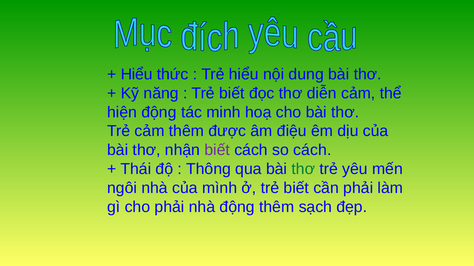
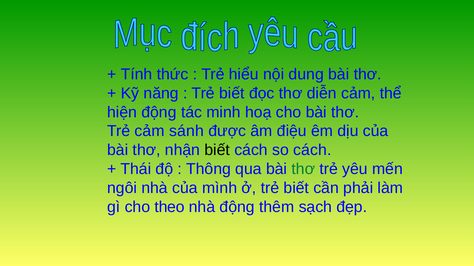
Hiểu: Hiểu -> Tính (137, 75)
cảm thêm: thêm -> sánh (186, 131)
biết colour: purple -> black (217, 150)
cho phải: phải -> theo (170, 207)
